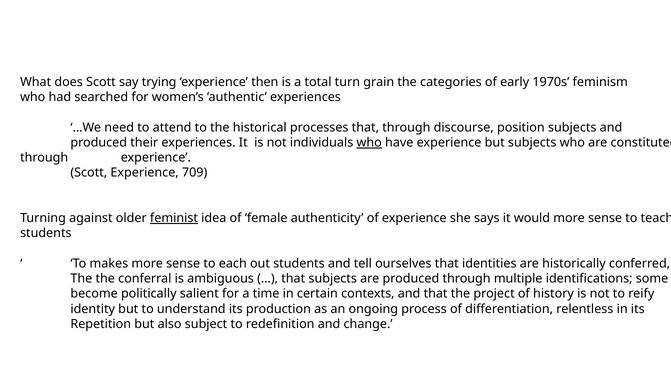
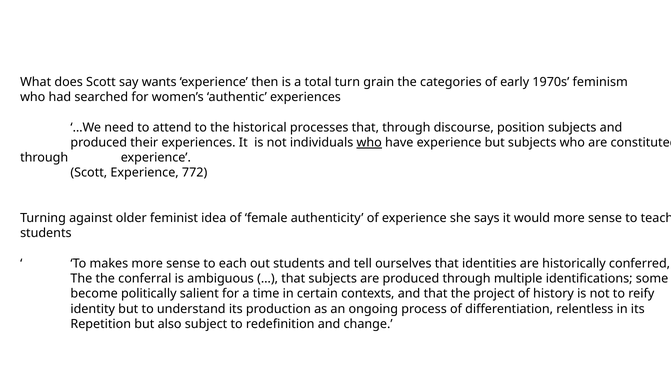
trying: trying -> wants (159, 82)
709: 709 -> 772 (195, 173)
feminist underline: present -> none (174, 218)
